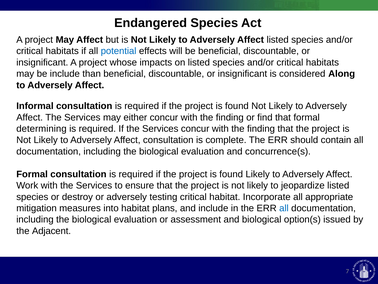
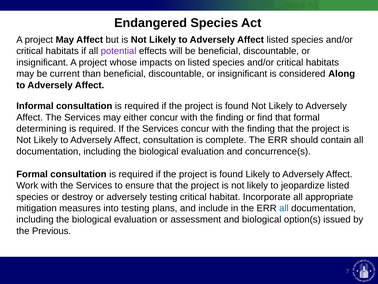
potential colour: blue -> purple (119, 51)
be include: include -> current (65, 74)
into habitat: habitat -> testing (135, 208)
Adjacent: Adjacent -> Previous (51, 231)
